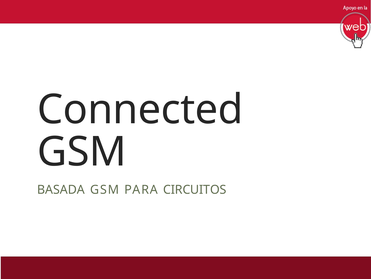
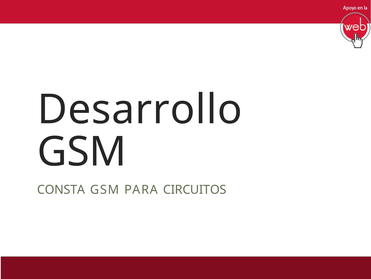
Connected: Connected -> Desarrollo (140, 110)
BASADA: BASADA -> CONSTA (61, 189)
